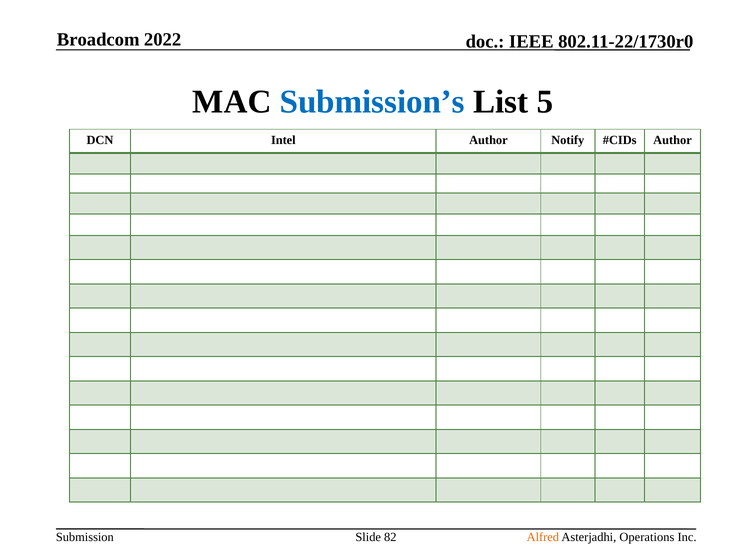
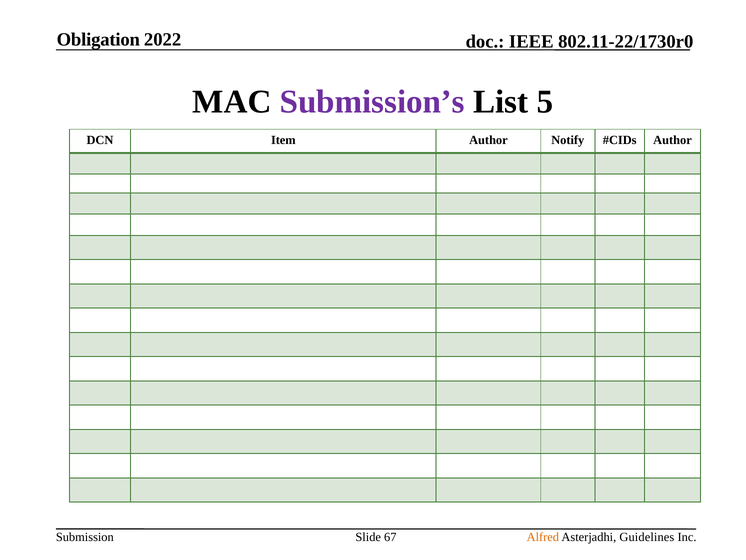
Broadcom: Broadcom -> Obligation (98, 40)
Submission’s colour: blue -> purple (372, 102)
Intel: Intel -> Item (283, 140)
82: 82 -> 67 (390, 537)
Operations: Operations -> Guidelines (647, 537)
